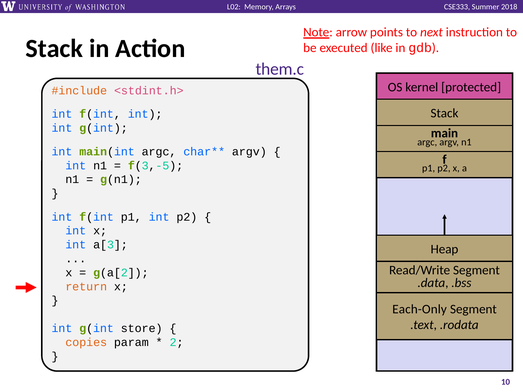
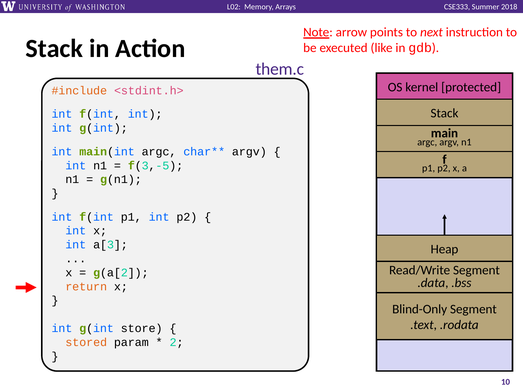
Each-Only: Each-Only -> Blind-Only (420, 309)
copies: copies -> stored (86, 343)
